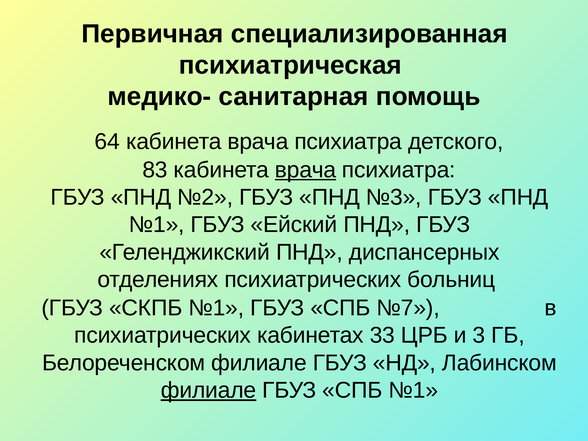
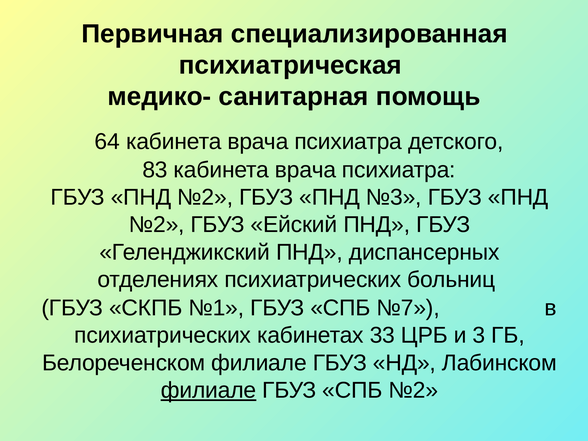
врача underline: present -> none (306, 170)
№1: №1 -> №2 (157, 225)
СПБ №1: №1 -> №2 (413, 390)
